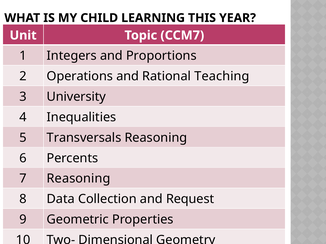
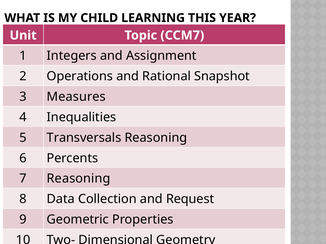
Proportions: Proportions -> Assignment (161, 56)
Teaching: Teaching -> Snapshot (222, 76)
University: University -> Measures (76, 97)
